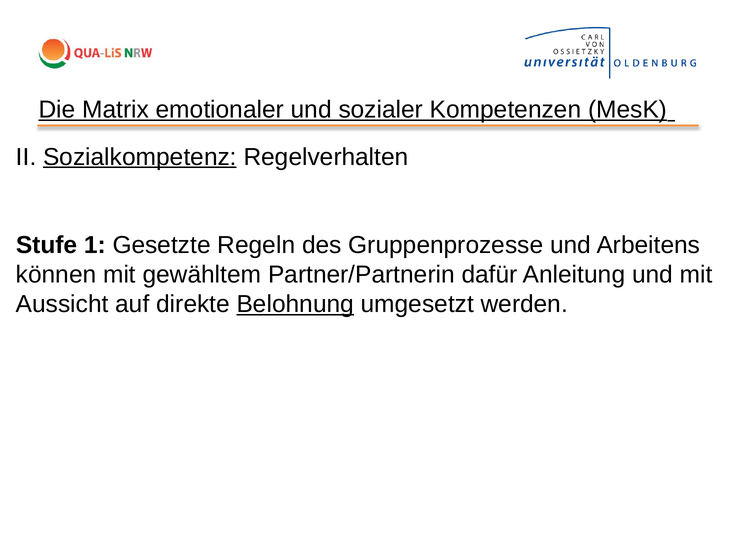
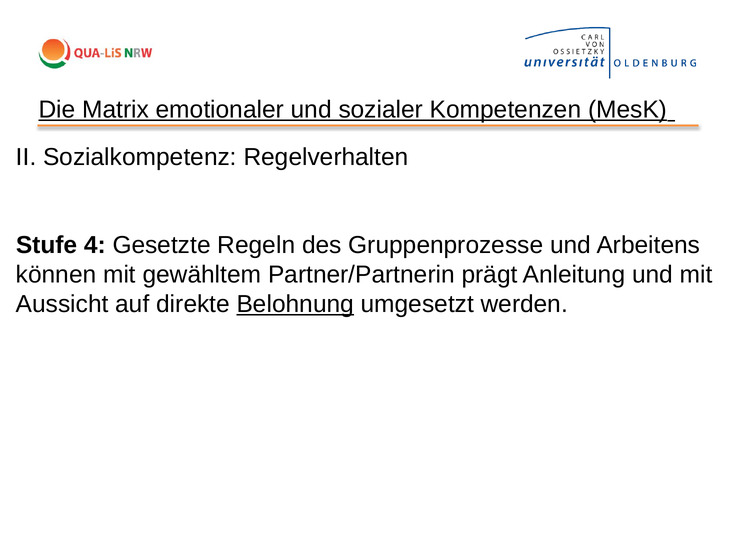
Sozialkompetenz underline: present -> none (140, 157)
1: 1 -> 4 (95, 245)
dafür: dafür -> prägt (490, 275)
